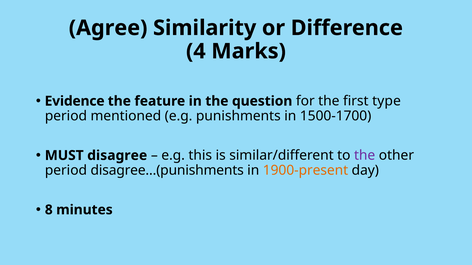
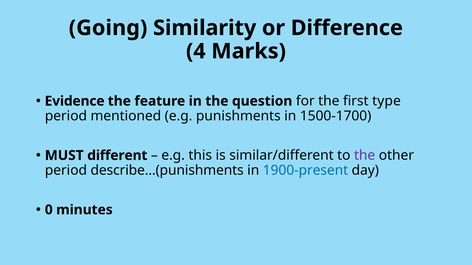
Agree: Agree -> Going (108, 28)
disagree: disagree -> different (117, 156)
disagree…(punishments: disagree…(punishments -> describe…(punishments (167, 171)
1900-present colour: orange -> blue (305, 171)
8: 8 -> 0 (49, 210)
